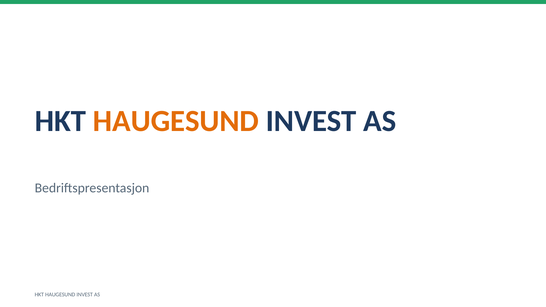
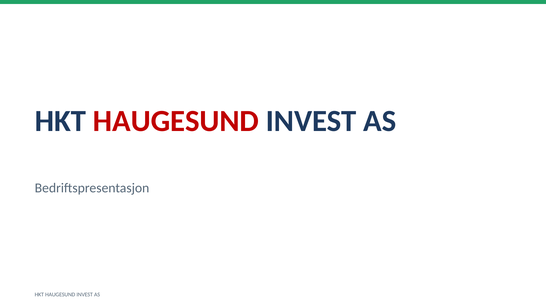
HAUGESUND colour: orange -> red (176, 121)
